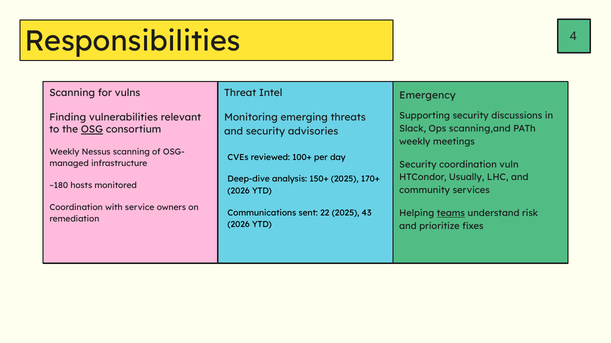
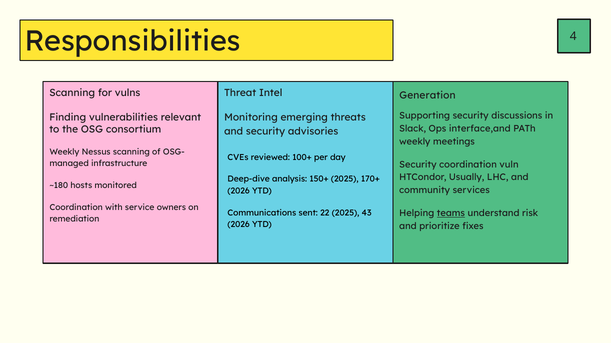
Emergency: Emergency -> Generation (428, 96)
scanning,and: scanning,and -> interface,and (480, 129)
OSG underline: present -> none (92, 130)
